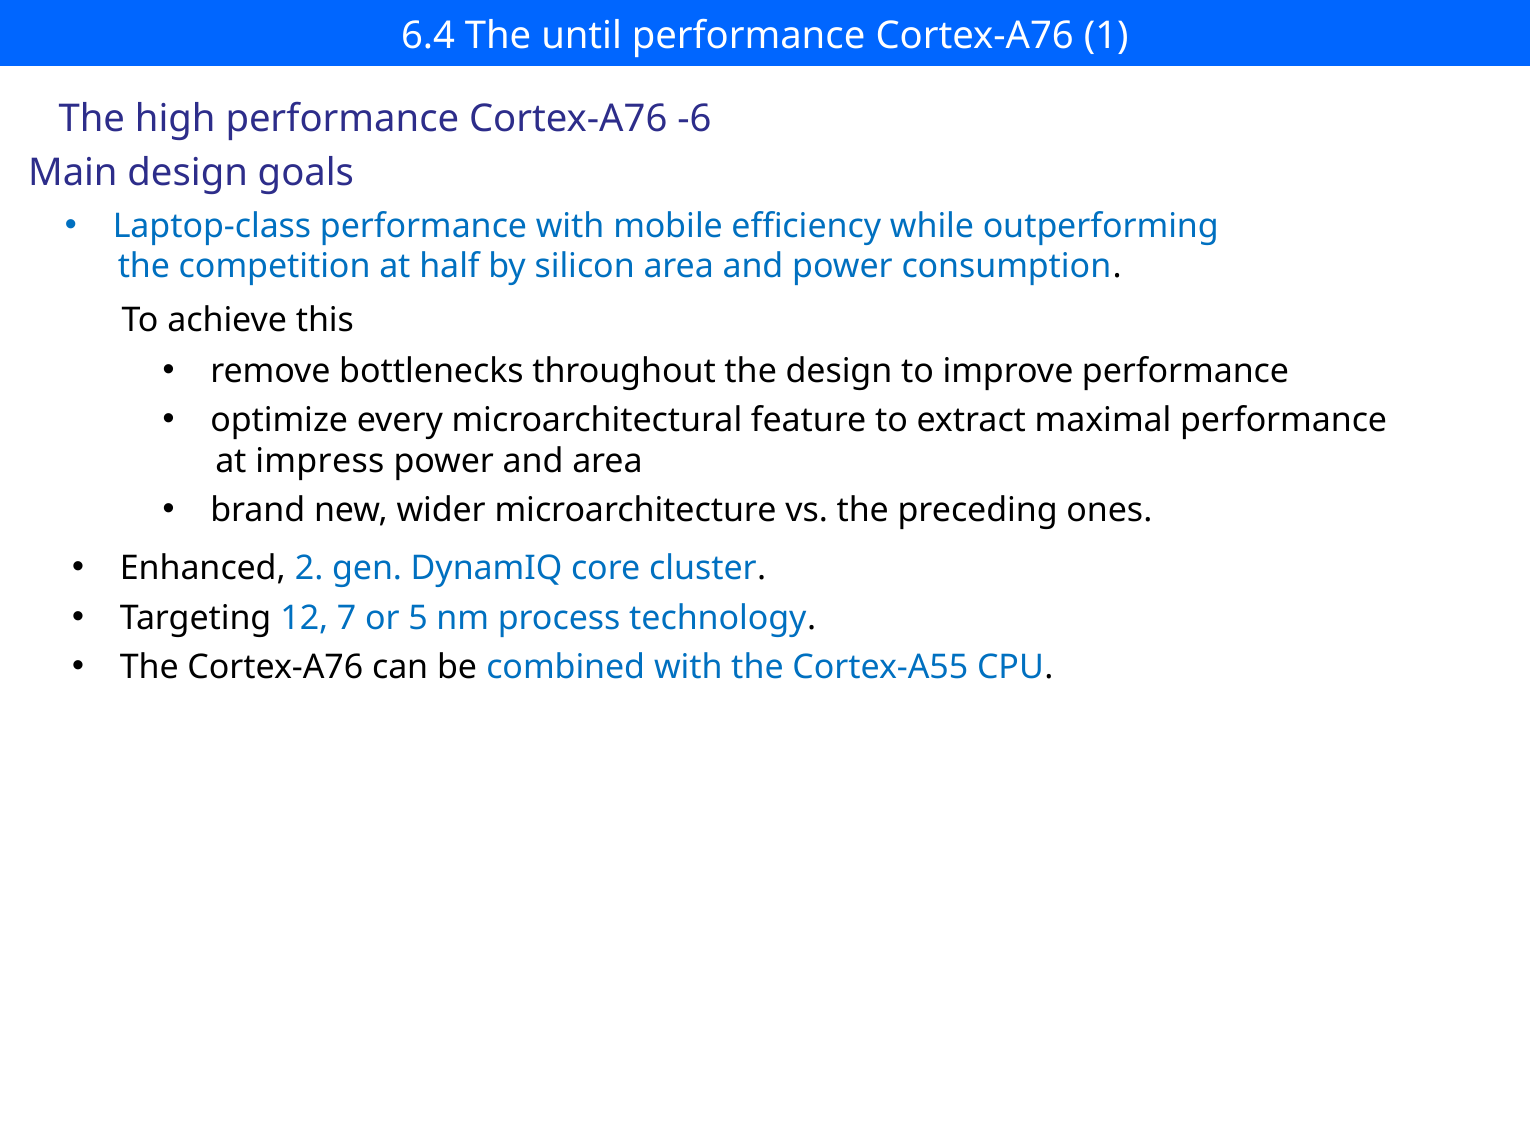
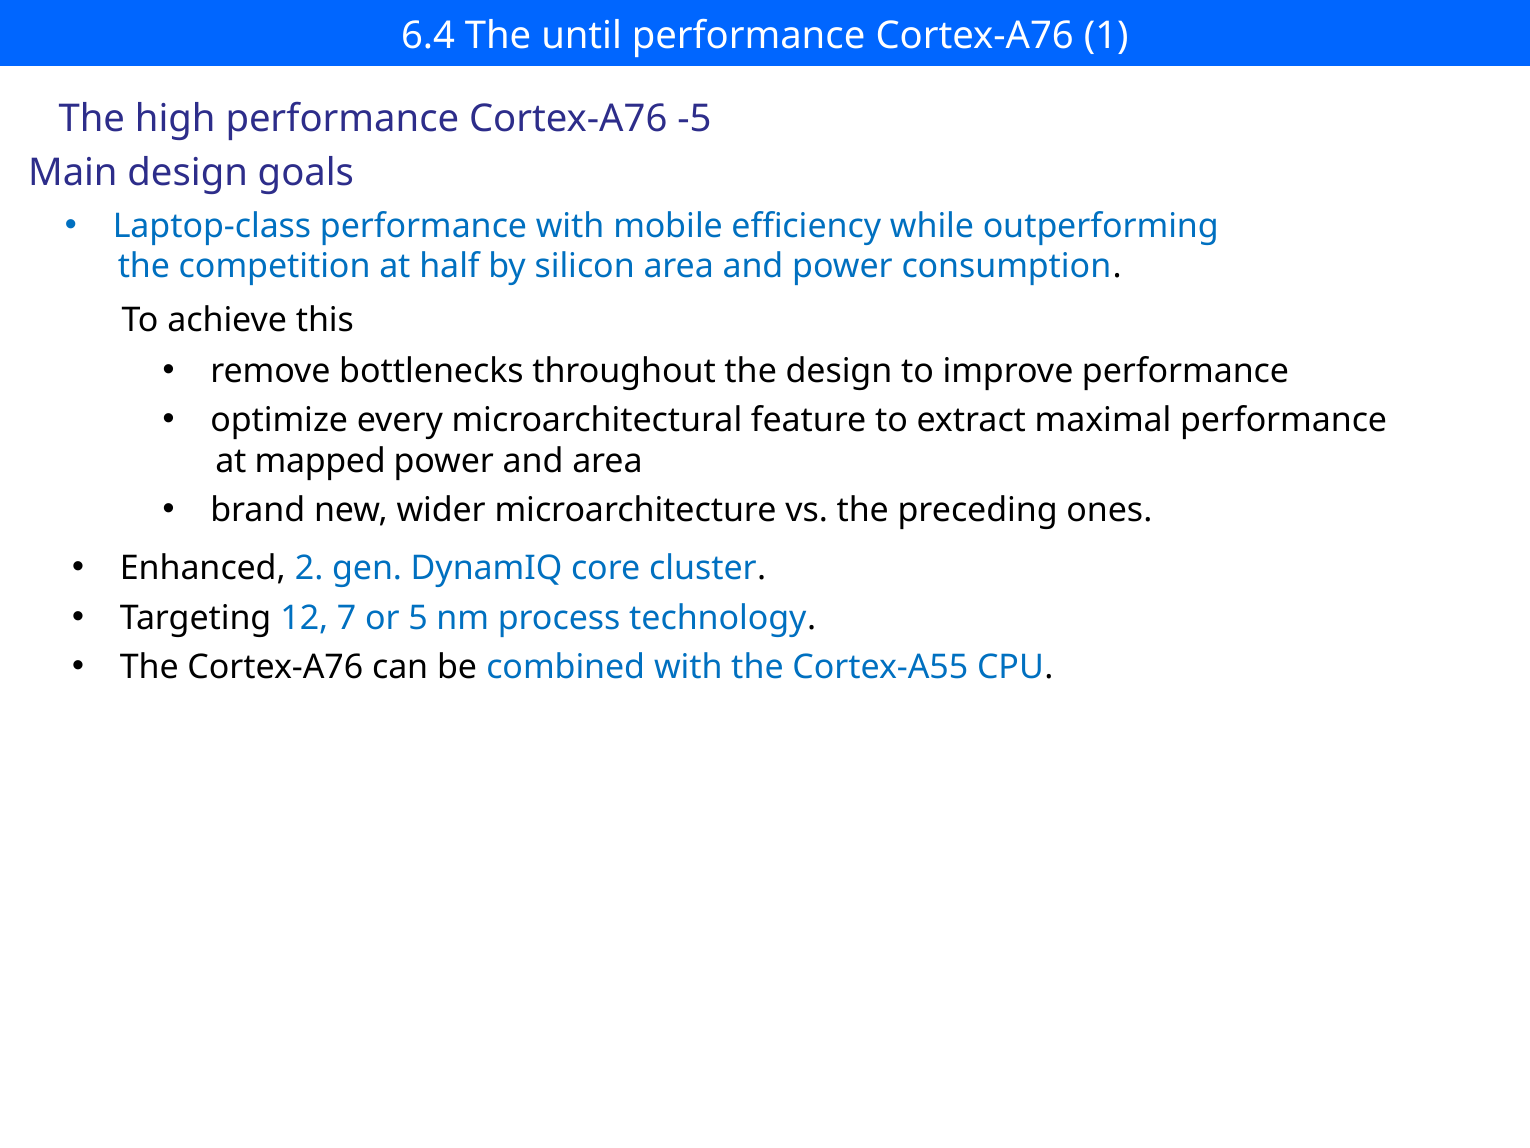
-6: -6 -> -5 (694, 119)
impress: impress -> mapped (320, 461)
